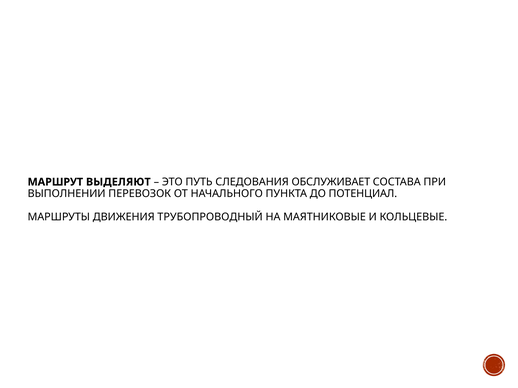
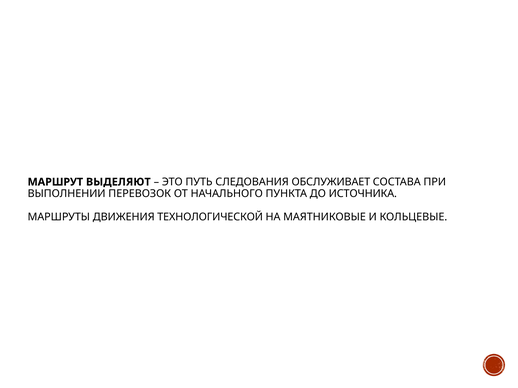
ПОТЕНЦИАЛ: ПОТЕНЦИАЛ -> ИСТОЧНИКА (363, 194)
ТРУБОПРОВОДНЫЙ: ТРУБОПРОВОДНЫЙ -> ТЕХНОЛОГИЧЕСКОЙ (210, 217)
